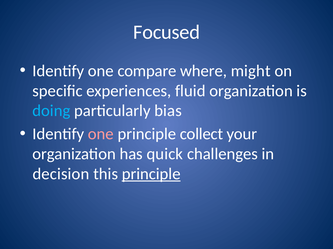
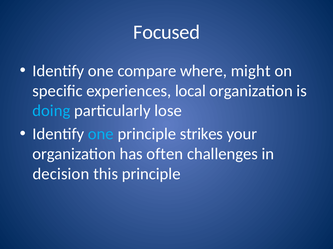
fluid: fluid -> local (190, 91)
bias: bias -> lose (168, 111)
one colour: pink -> light blue (101, 134)
collect: collect -> strikes (201, 134)
quick: quick -> often (165, 154)
principle underline: present -> none (151, 174)
